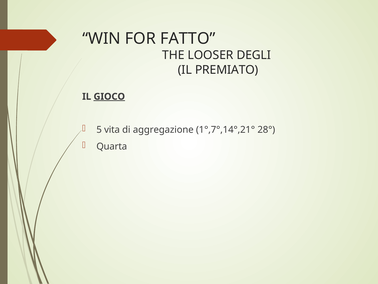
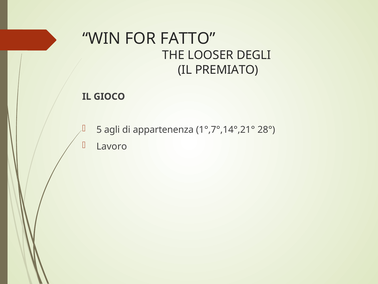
GIOCO underline: present -> none (109, 96)
vita: vita -> agli (112, 130)
aggregazione: aggregazione -> appartenenza (163, 130)
Quarta: Quarta -> Lavoro (112, 146)
